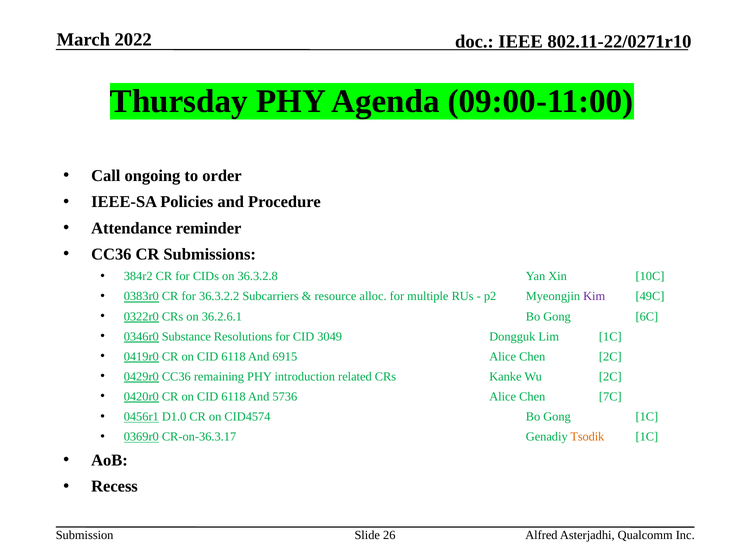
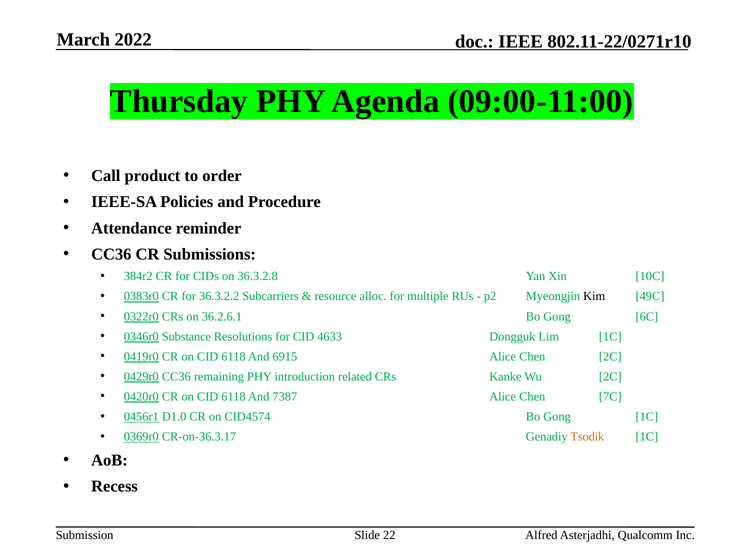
ongoing: ongoing -> product (152, 176)
Kim colour: purple -> black (594, 296)
3049: 3049 -> 4633 (330, 336)
5736: 5736 -> 7387 (285, 397)
26: 26 -> 22 (389, 535)
